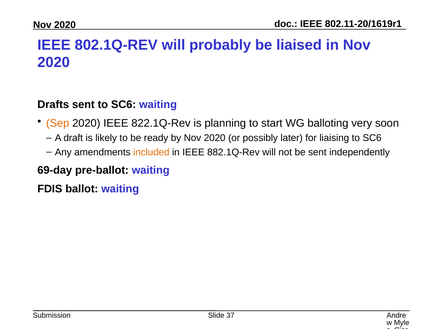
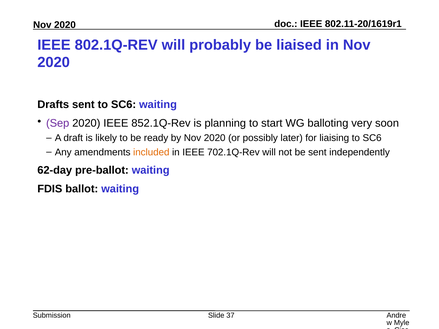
Sep colour: orange -> purple (58, 123)
822.1Q-Rev: 822.1Q-Rev -> 852.1Q-Rev (161, 123)
882.1Q-Rev: 882.1Q-Rev -> 702.1Q-Rev (233, 152)
69-day: 69-day -> 62-day (55, 170)
